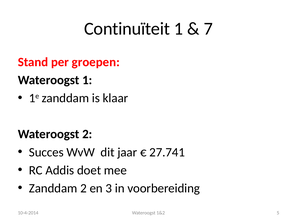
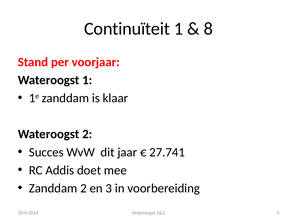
7: 7 -> 8 (208, 29)
groepen: groepen -> voorjaar (96, 62)
